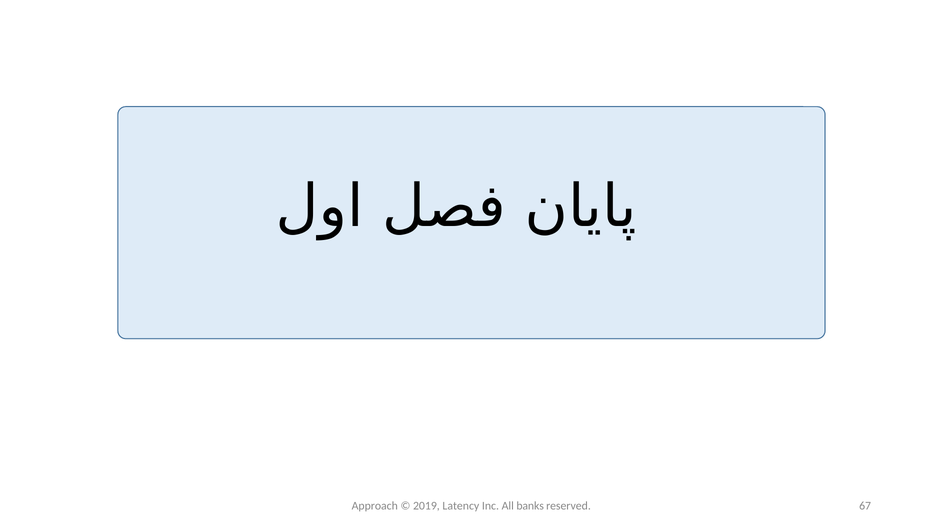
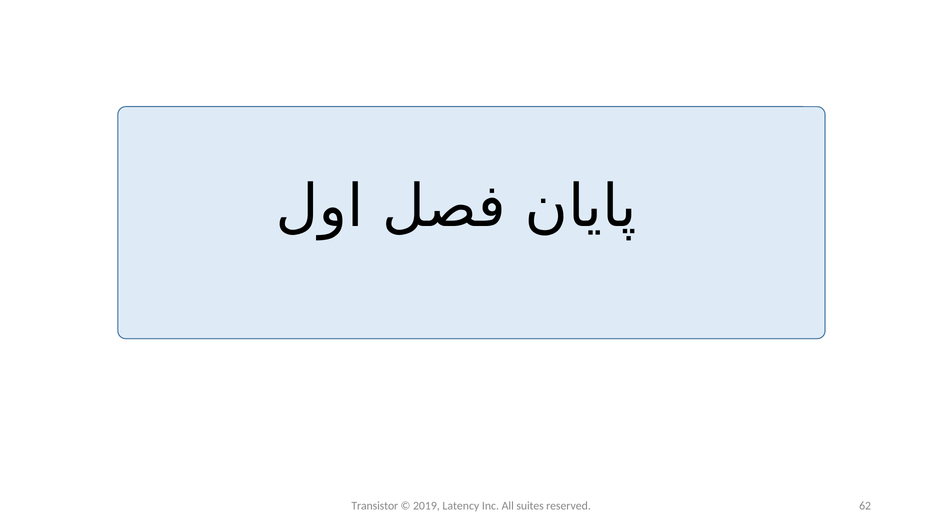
Approach: Approach -> Transistor (375, 506)
banks: banks -> suites (530, 506)
67: 67 -> 62 (865, 506)
